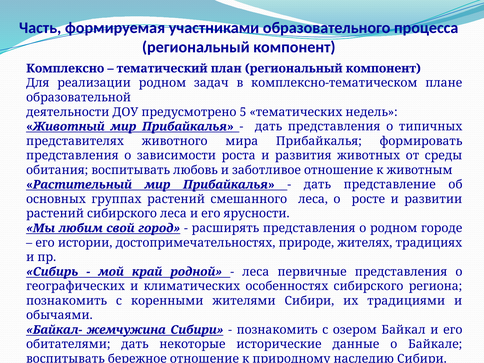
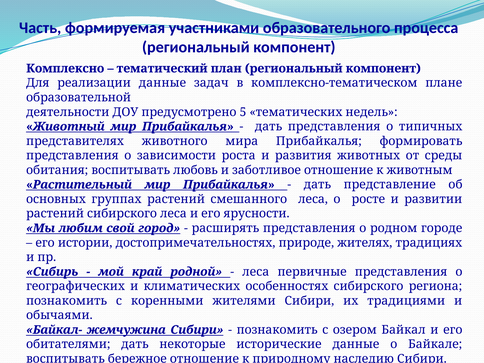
реализации родном: родном -> данные (162, 83)
